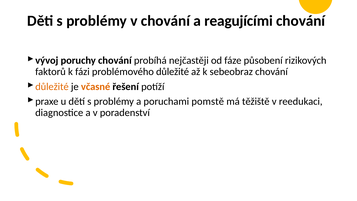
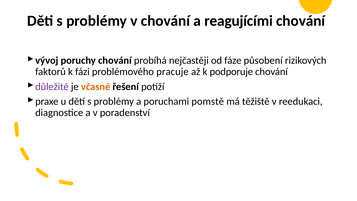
problémového důležité: důležité -> pracuje (172, 72)
sebeobraz: sebeobraz -> podporuje (231, 72)
důležité colour: orange -> purple (52, 87)
